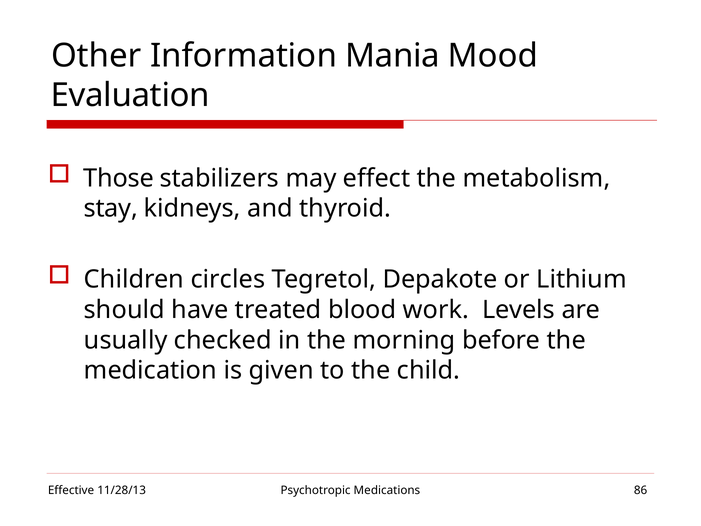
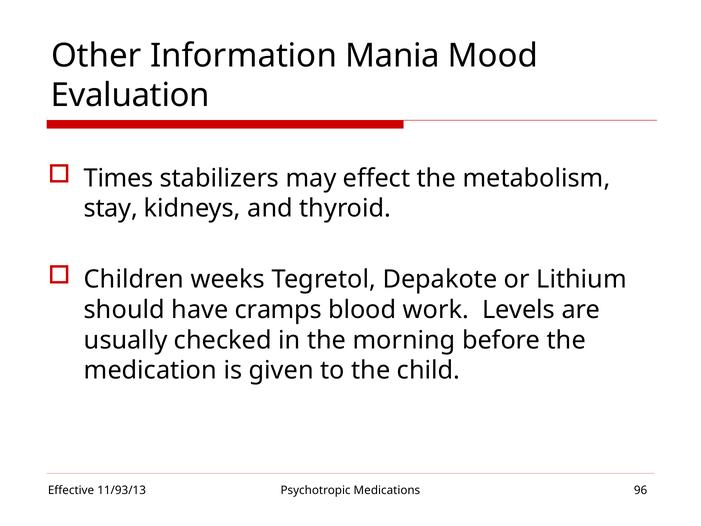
Those: Those -> Times (119, 178)
circles: circles -> weeks (228, 279)
treated: treated -> cramps (278, 310)
11/28/13: 11/28/13 -> 11/93/13 (122, 490)
86: 86 -> 96 (641, 490)
